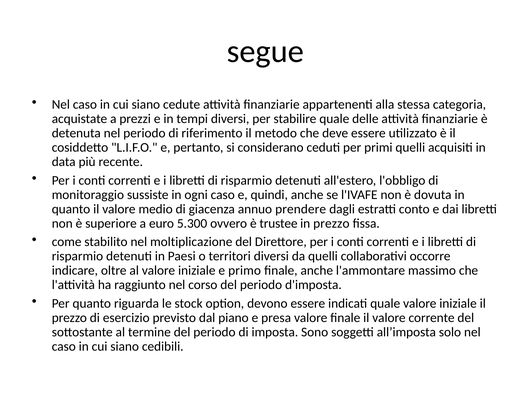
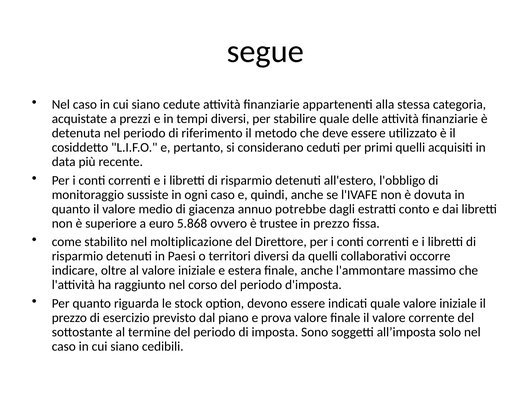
prendere: prendere -> potrebbe (301, 209)
5.300: 5.300 -> 5.868 (192, 223)
primo: primo -> estera (245, 271)
presa: presa -> prova (276, 318)
